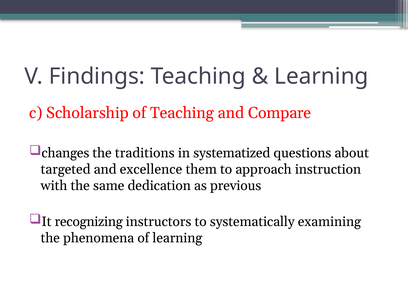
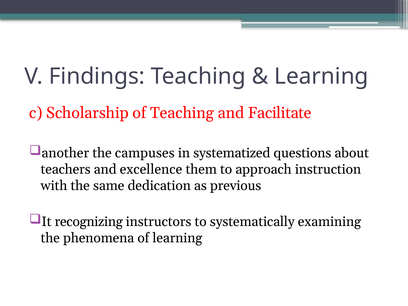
Compare: Compare -> Facilitate (280, 113)
changes: changes -> another (65, 153)
traditions: traditions -> campuses (145, 153)
targeted: targeted -> teachers (66, 169)
